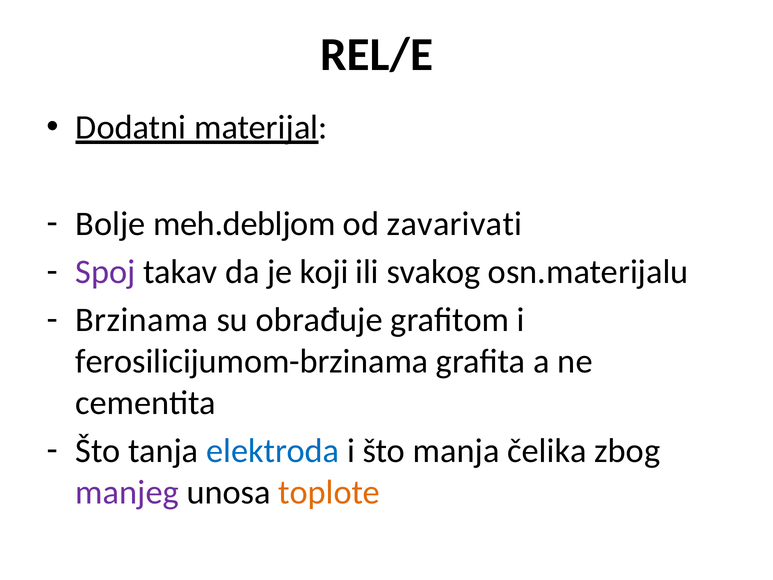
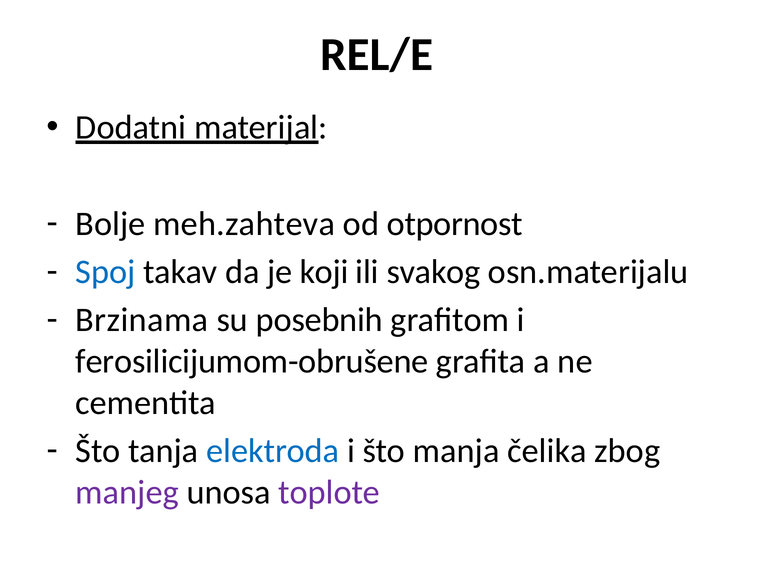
meh.debljom: meh.debljom -> meh.zahteva (244, 224)
zavarivati: zavarivati -> otpornost (455, 224)
Spoj colour: purple -> blue (105, 272)
obrađuje: obrađuje -> posebnih (319, 320)
ferosilicijumom-brzinama: ferosilicijumom-brzinama -> ferosilicijumom-obrušene (252, 361)
toplote colour: orange -> purple (329, 492)
